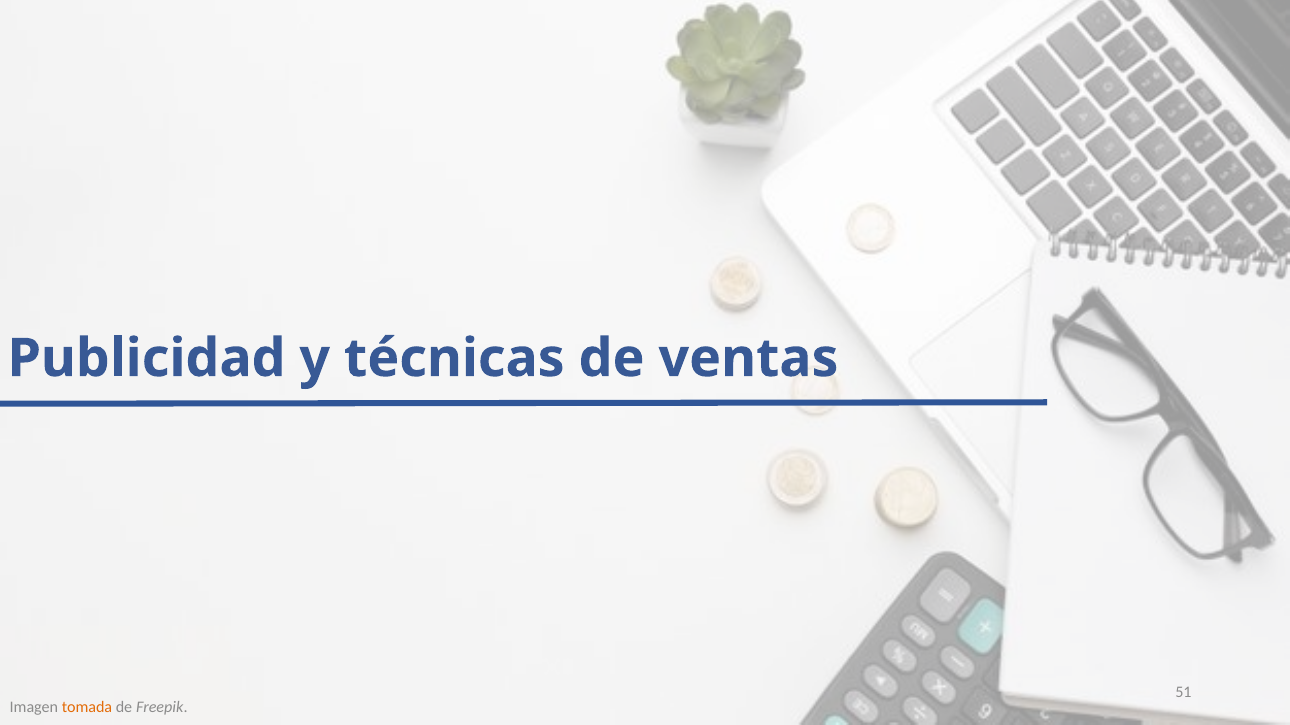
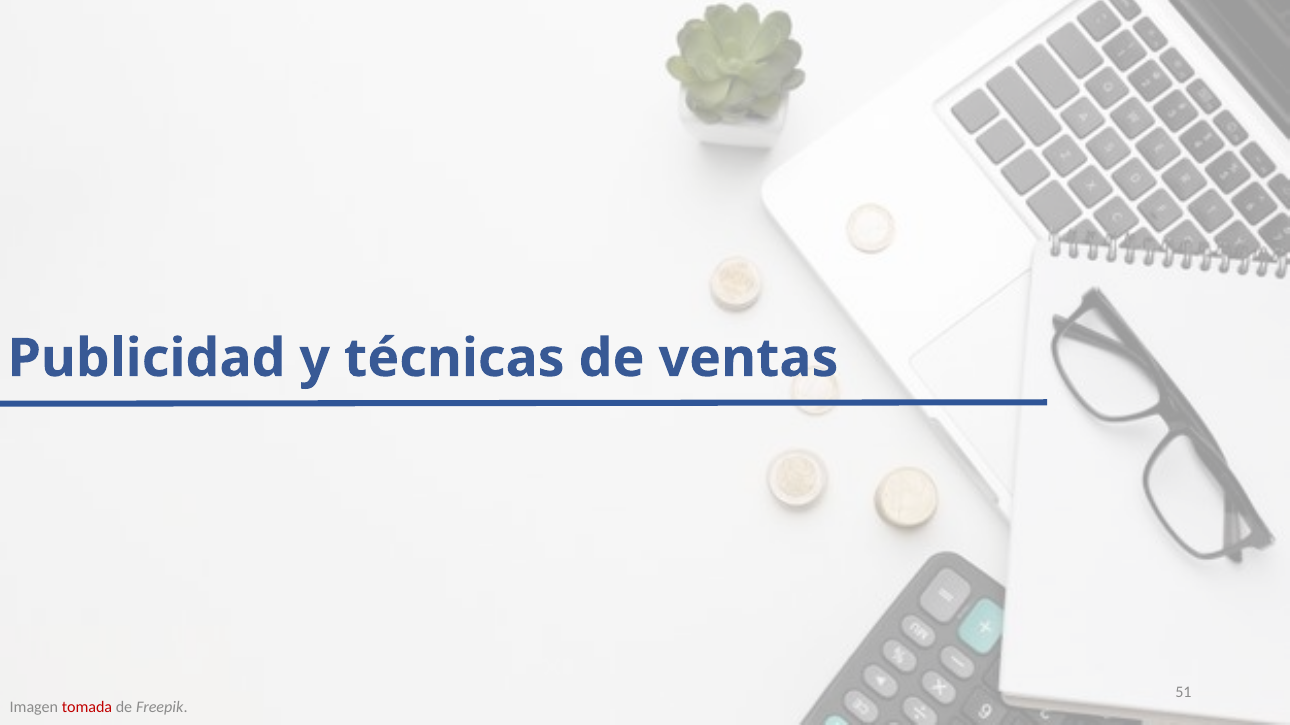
tomada colour: orange -> red (87, 707)
